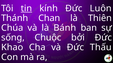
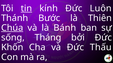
Chan: Chan -> Bước (49, 18)
Chúa underline: none -> present (12, 28)
Chuộc: Chuộc -> Tháng (48, 38)
Khao: Khao -> Khốn (12, 48)
